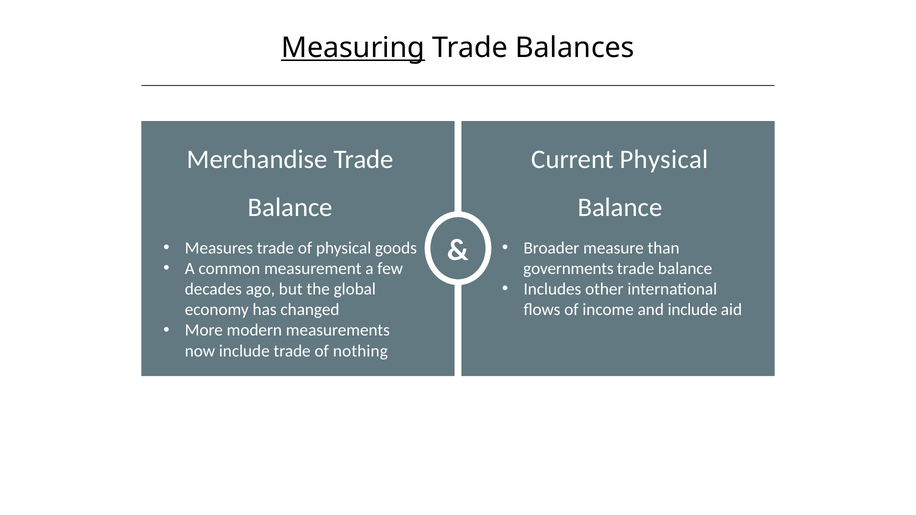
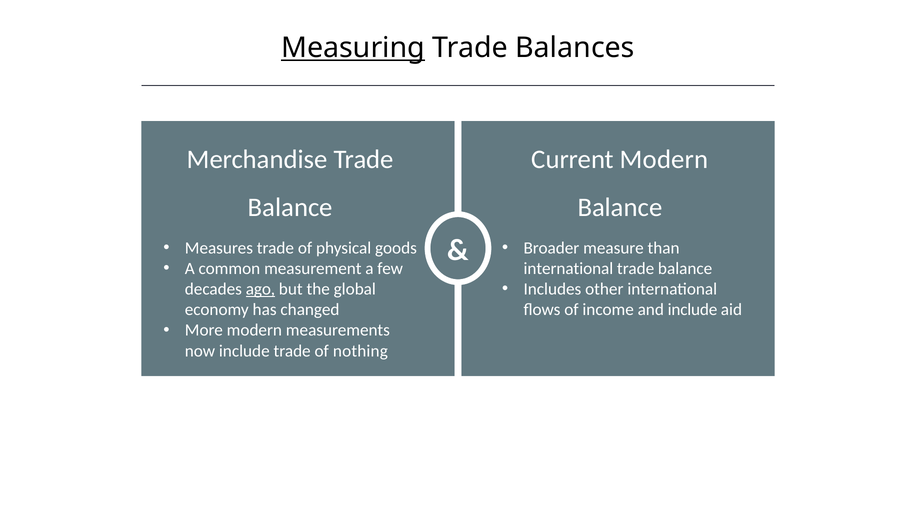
Current Physical: Physical -> Modern (664, 160)
governments: governments -> international (568, 269)
ago underline: none -> present (260, 289)
